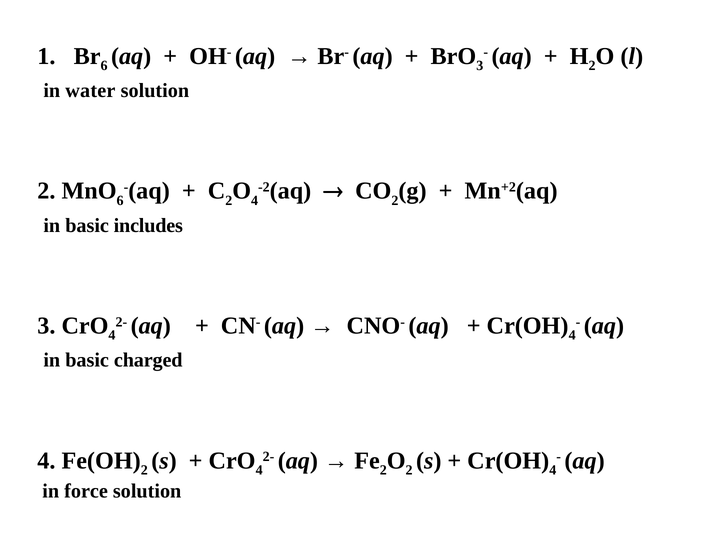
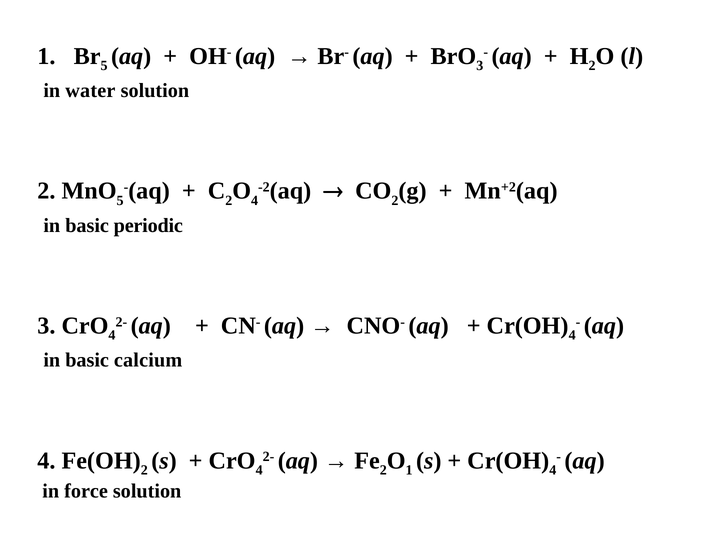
6: 6 -> 5 (104, 65)
6: 6 -> 5 (120, 200)
includes: includes -> periodic (148, 225)
charged: charged -> calcium (148, 360)
2: 2 -> 1 (409, 470)
